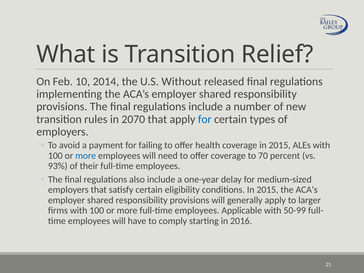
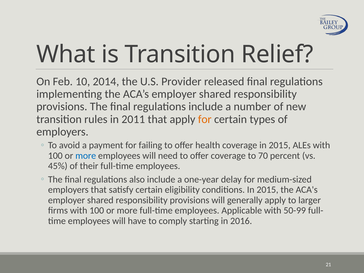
Without: Without -> Provider (181, 82)
2070: 2070 -> 2011 (133, 119)
for colour: blue -> orange (205, 119)
93%: 93% -> 45% (58, 166)
